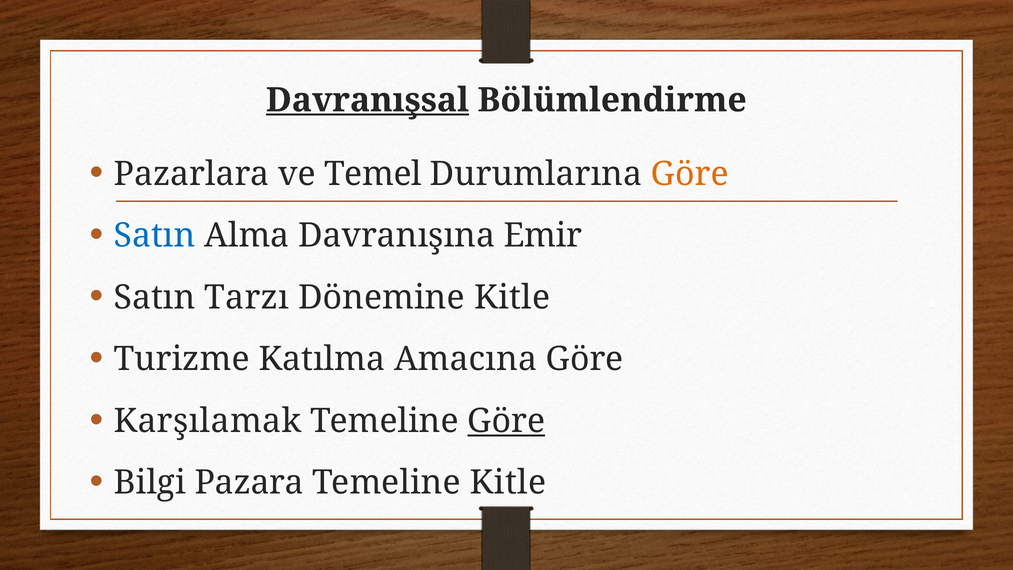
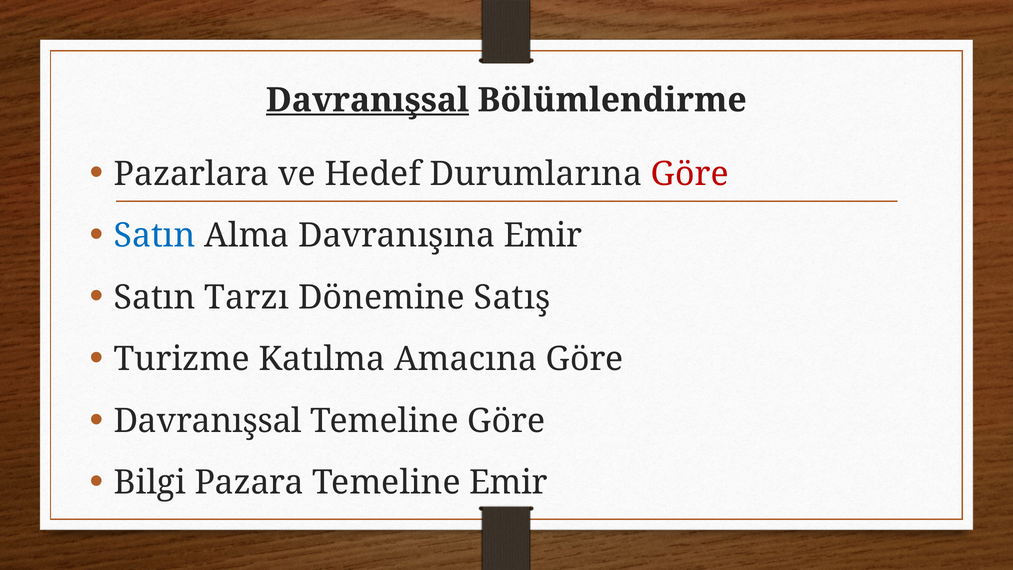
Temel: Temel -> Hedef (373, 174)
Göre colour: orange -> red (690, 174)
Dönemine Kitle: Kitle -> Satış (512, 297)
Karşılamak: Karşılamak -> Davranışsal (208, 421)
Göre underline: present -> none (506, 421)
Temeline Kitle: Kitle -> Emir (508, 483)
